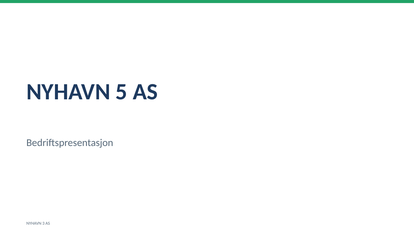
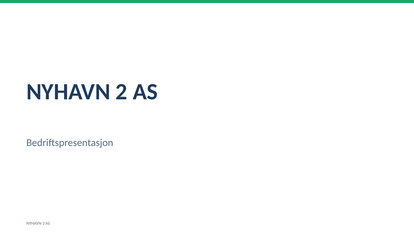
5: 5 -> 2 (122, 92)
